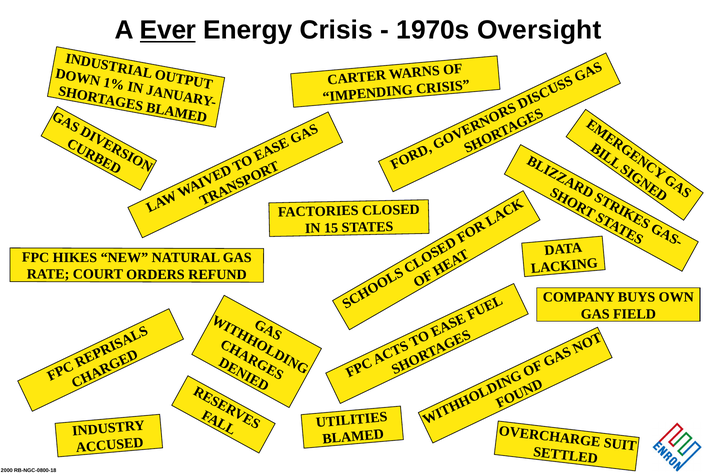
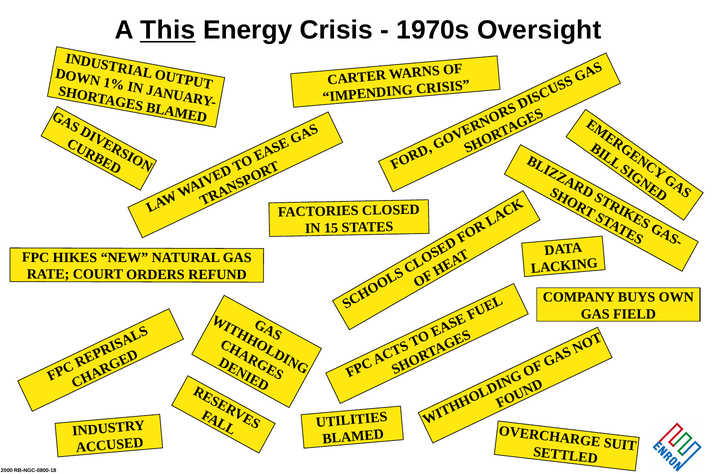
Ever: Ever -> This (168, 30)
